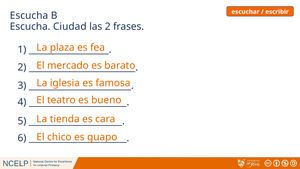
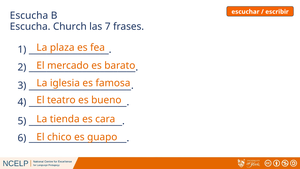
Ciudad: Ciudad -> Church (70, 26)
las 2: 2 -> 7 (108, 26)
